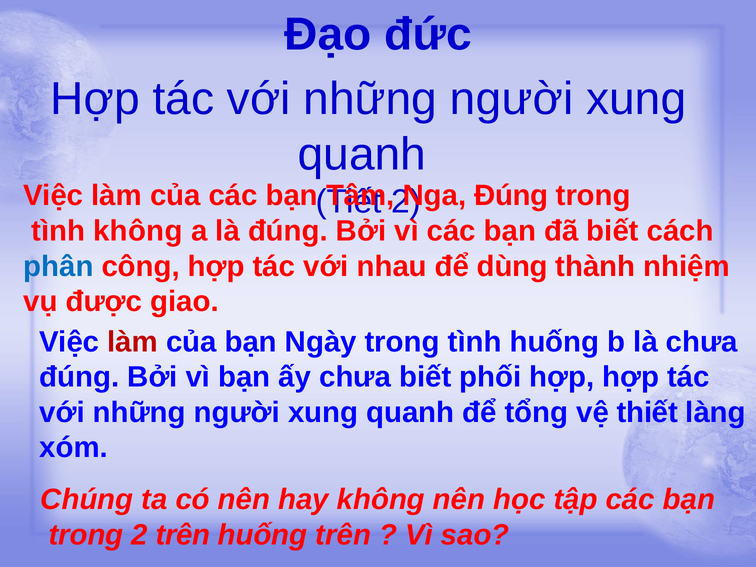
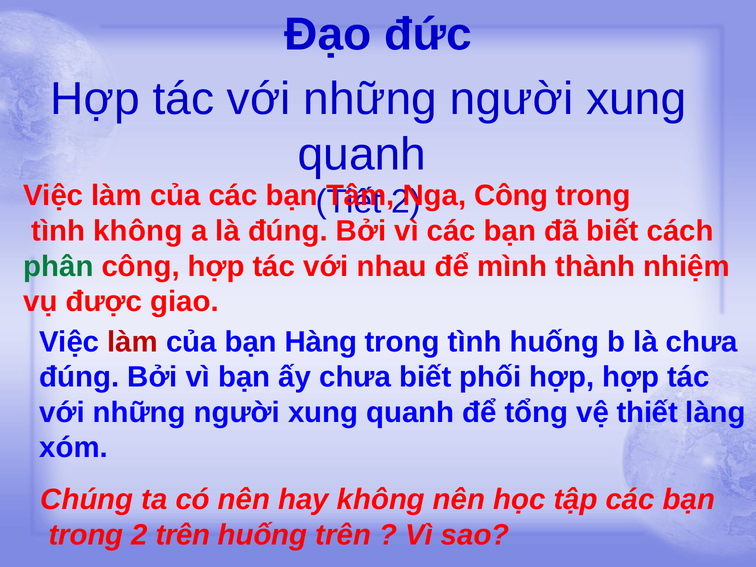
Đúng: Đúng -> Công (511, 196)
phân colour: blue -> green (58, 266)
dùng: dùng -> mình (512, 266)
Ngày: Ngày -> Hàng (321, 342)
